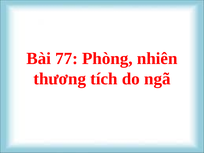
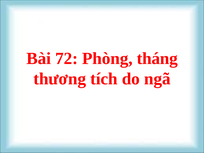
77: 77 -> 72 (67, 58)
nhiên: nhiên -> tháng (157, 58)
